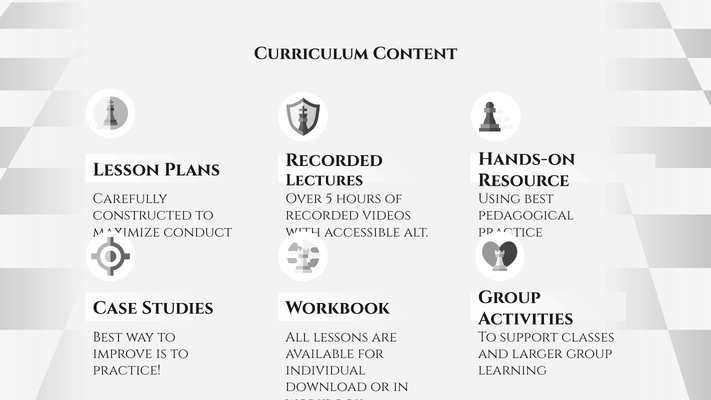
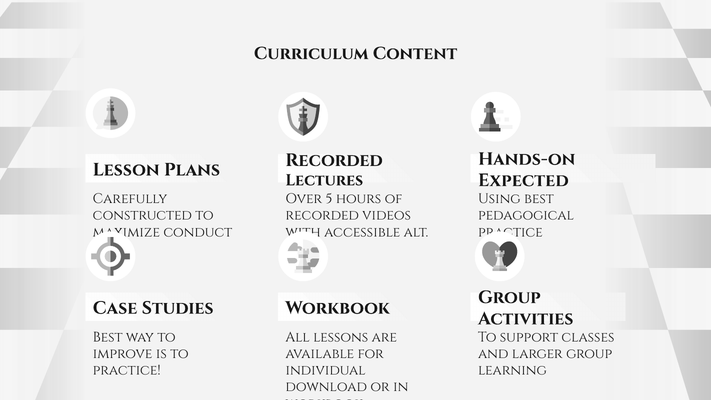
Resource: Resource -> Expected (523, 180)
